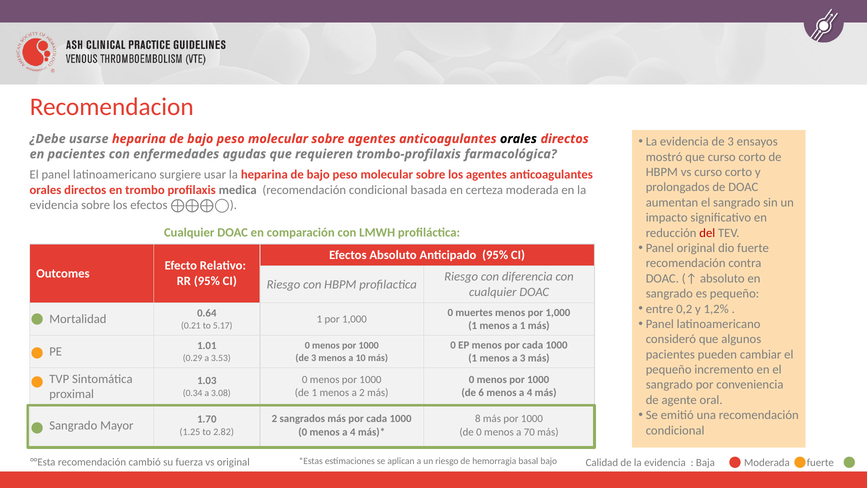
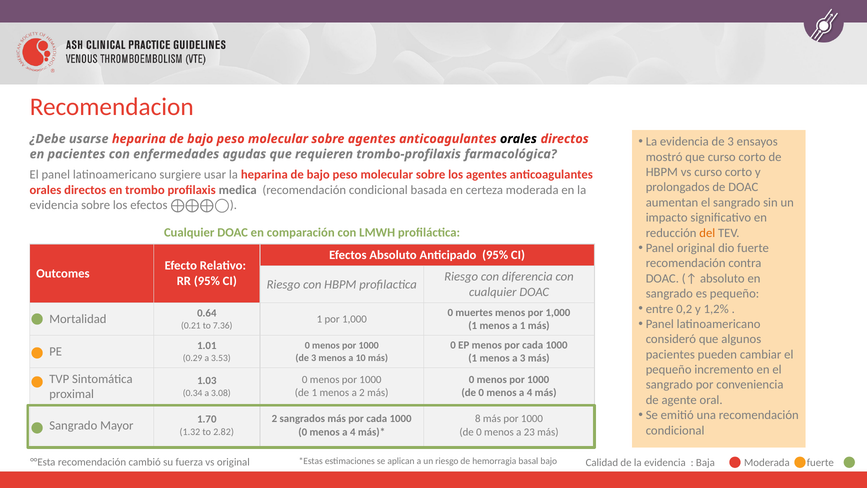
del colour: red -> orange (707, 233)
5.17: 5.17 -> 7.36 (223, 325)
6: 6 -> 0 (481, 393)
70: 70 -> 23 (529, 432)
1.25: 1.25 -> 1.32 (190, 432)
